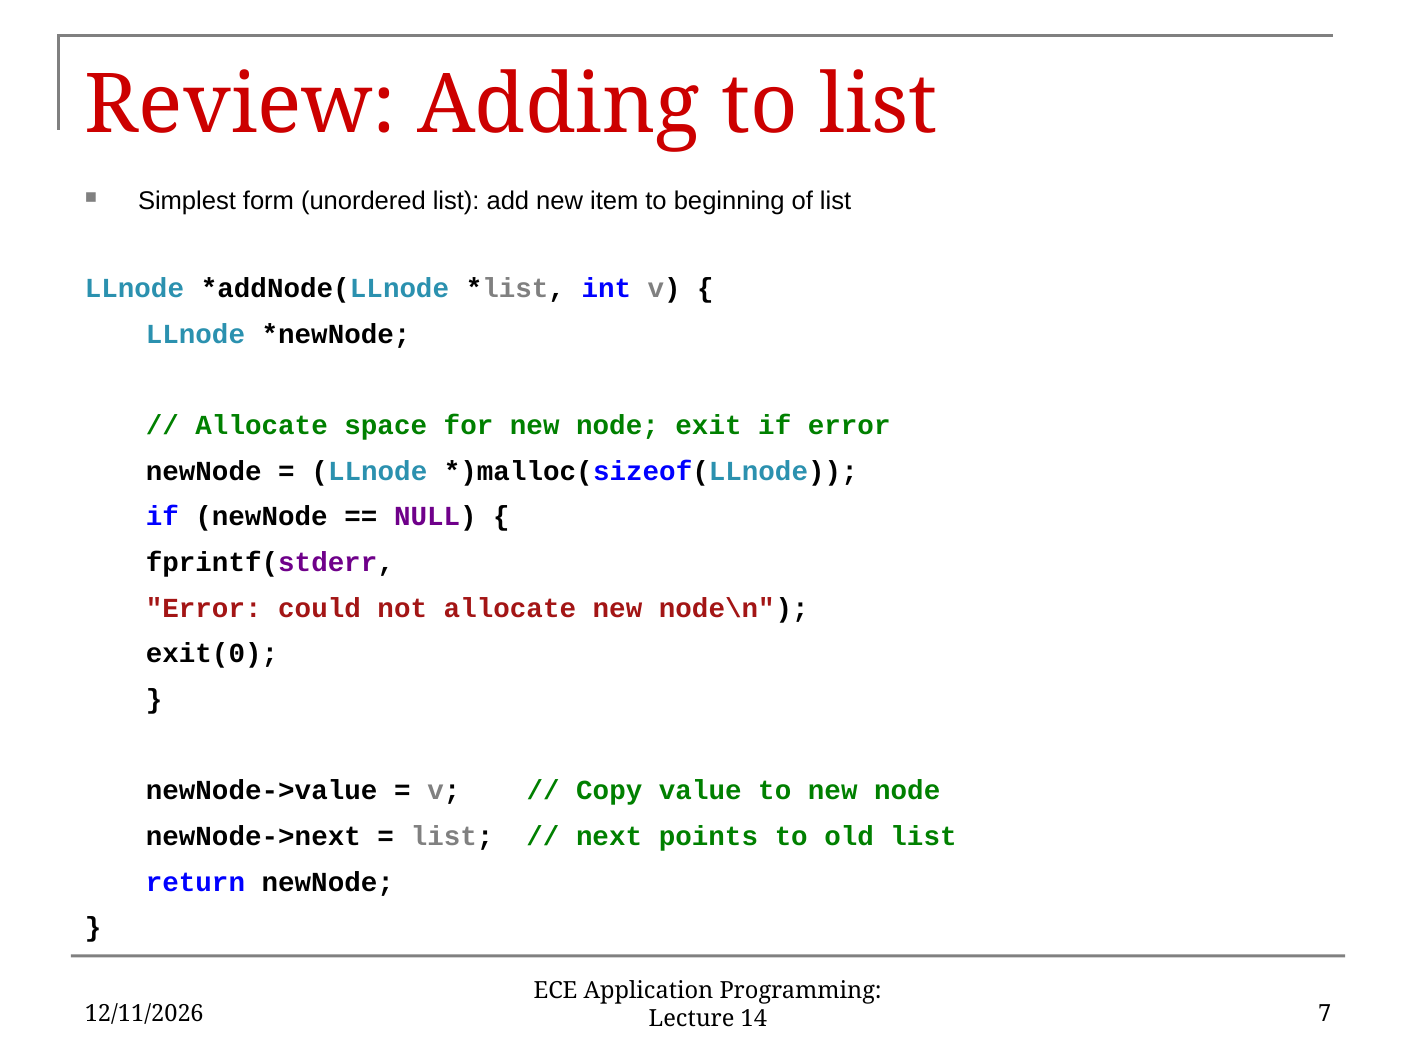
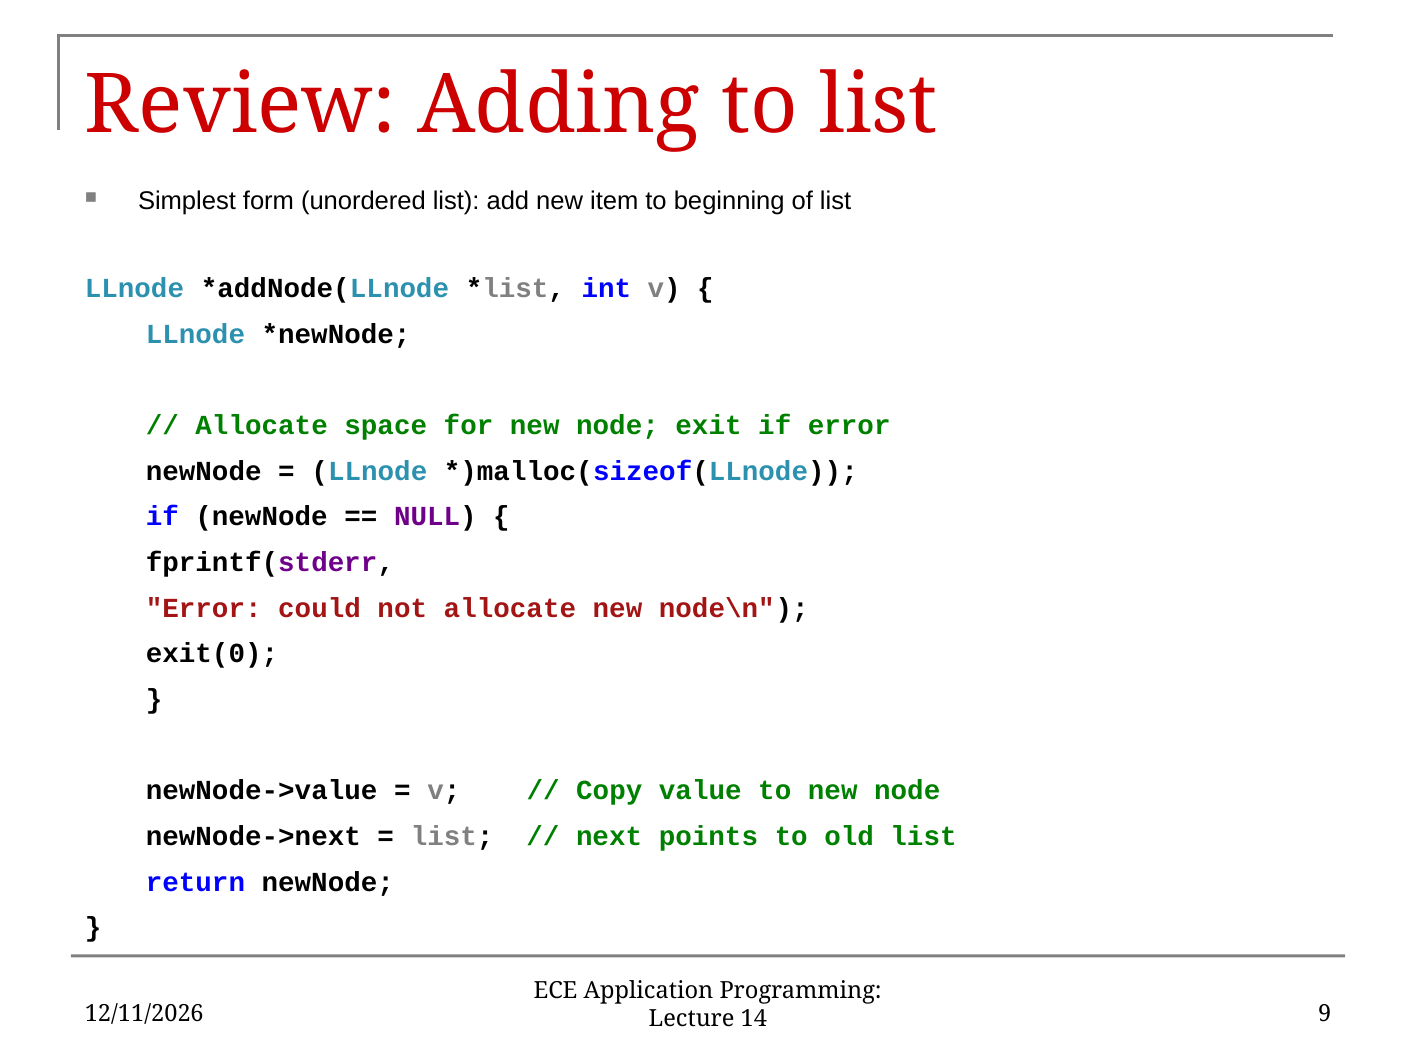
7: 7 -> 9 (1325, 1014)
